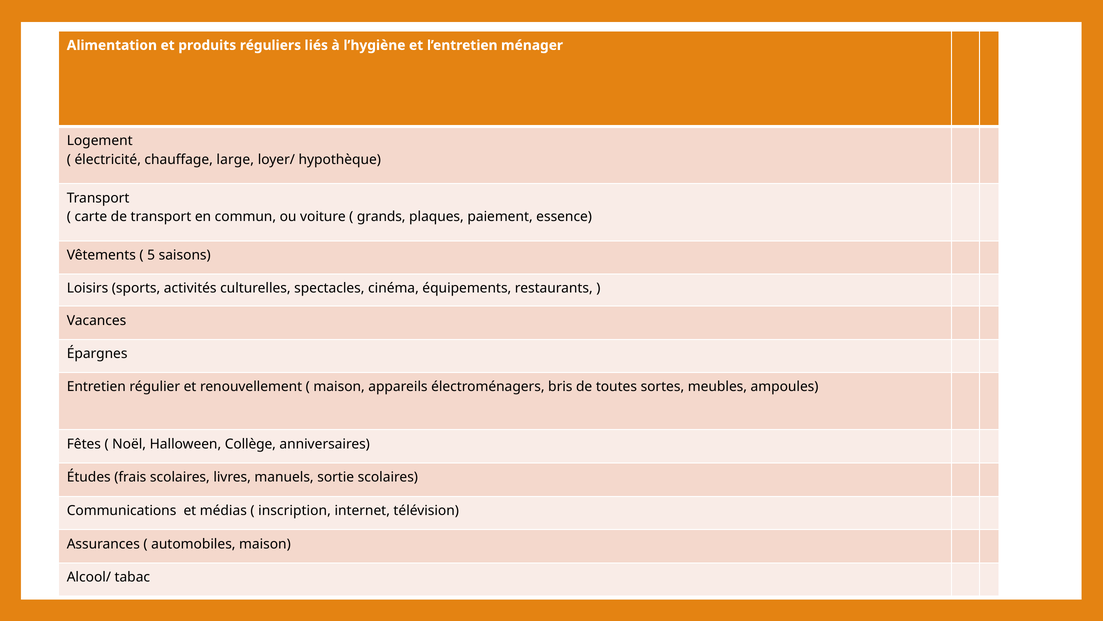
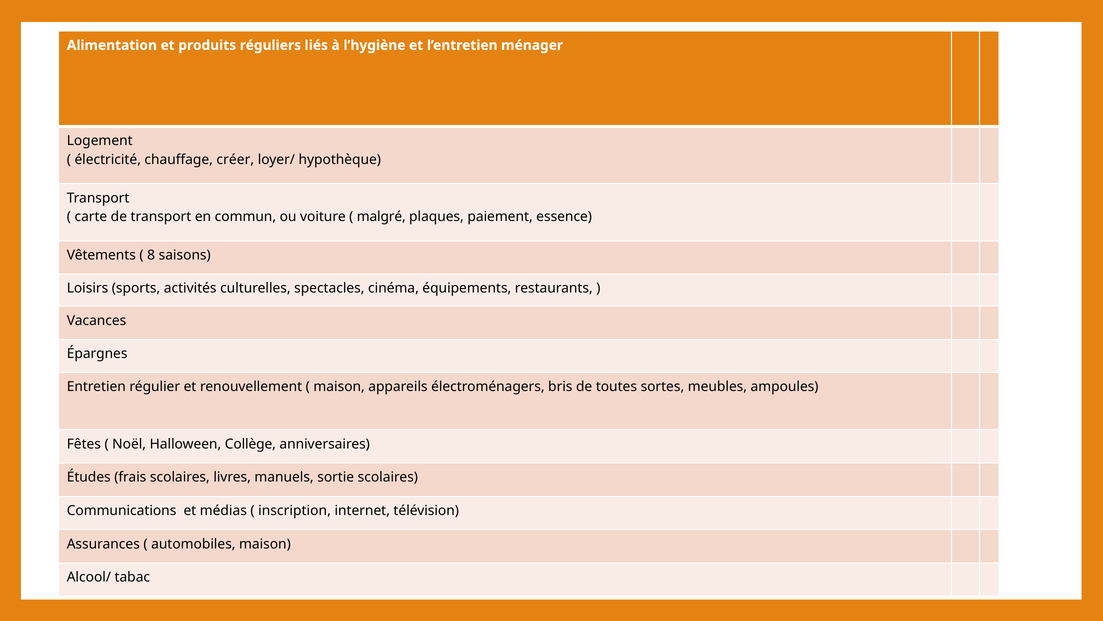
large: large -> créer (235, 160)
grands: grands -> malgré (381, 217)
5: 5 -> 8 (151, 255)
